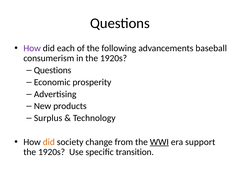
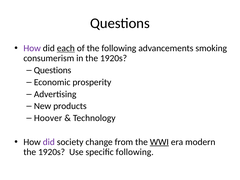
each underline: none -> present (66, 48)
baseball: baseball -> smoking (211, 48)
Surplus: Surplus -> Hoover (48, 118)
did colour: orange -> purple (49, 142)
support: support -> modern (200, 142)
specific transition: transition -> following (135, 152)
